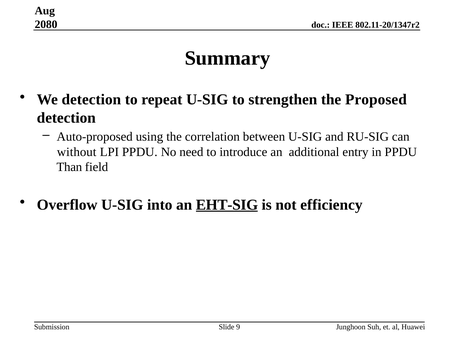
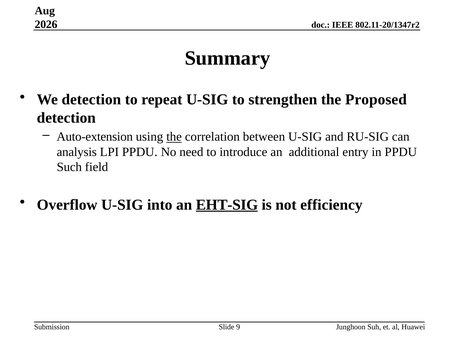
2080: 2080 -> 2026 (46, 24)
Auto-proposed: Auto-proposed -> Auto-extension (95, 137)
the underline: none -> present (174, 137)
without: without -> analysis (77, 152)
Than: Than -> Such (69, 167)
